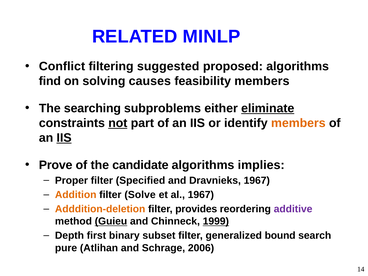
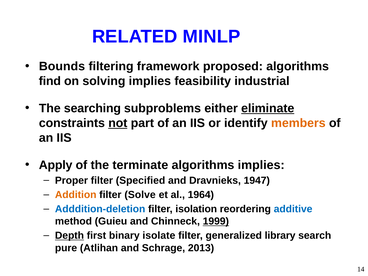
Conflict: Conflict -> Bounds (62, 66)
suggested: suggested -> framework (168, 66)
solving causes: causes -> implies (150, 81)
feasibility members: members -> industrial (262, 81)
IIS underline: present -> none (64, 138)
Prove: Prove -> Apply (56, 165)
candidate: candidate -> terminate (140, 165)
Dravnieks 1967: 1967 -> 1947 (257, 180)
al 1967: 1967 -> 1964 (201, 195)
Adddition-deletion colour: orange -> blue (100, 209)
provides: provides -> isolation (196, 209)
additive colour: purple -> blue (293, 209)
Guieu underline: present -> none (111, 221)
Depth underline: none -> present (69, 236)
subset: subset -> isolate (159, 236)
bound: bound -> library (280, 236)
2006: 2006 -> 2013 (201, 248)
